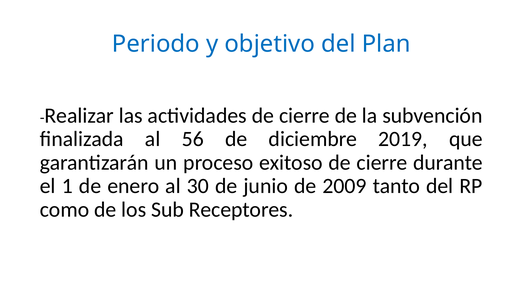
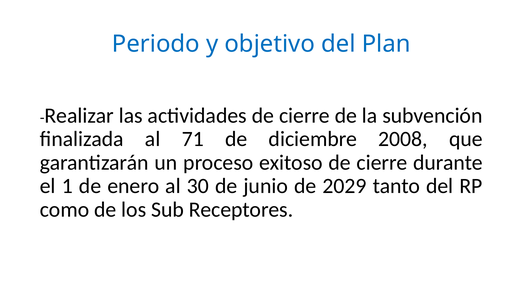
56: 56 -> 71 (193, 139)
2019: 2019 -> 2008 (403, 139)
2009: 2009 -> 2029 (345, 186)
